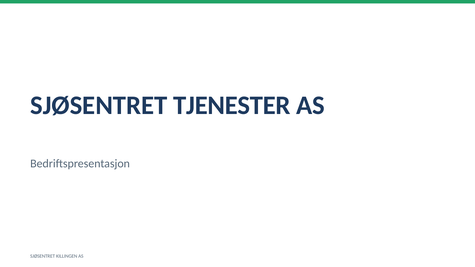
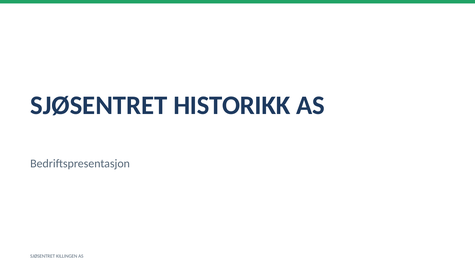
TJENESTER: TJENESTER -> HISTORIKK (232, 105)
